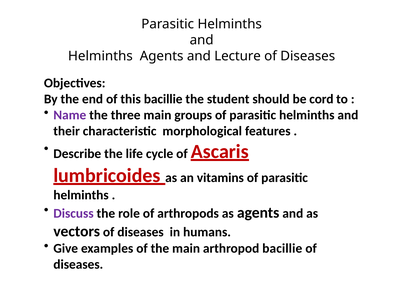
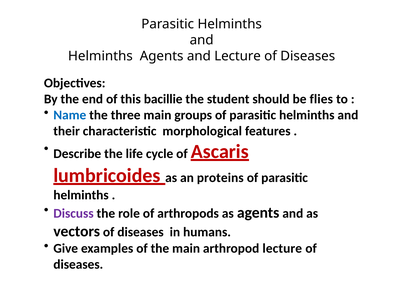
cord: cord -> flies (321, 99)
Name colour: purple -> blue (70, 115)
vitamins: vitamins -> proteins (220, 178)
arthropod bacillie: bacillie -> lecture (282, 248)
